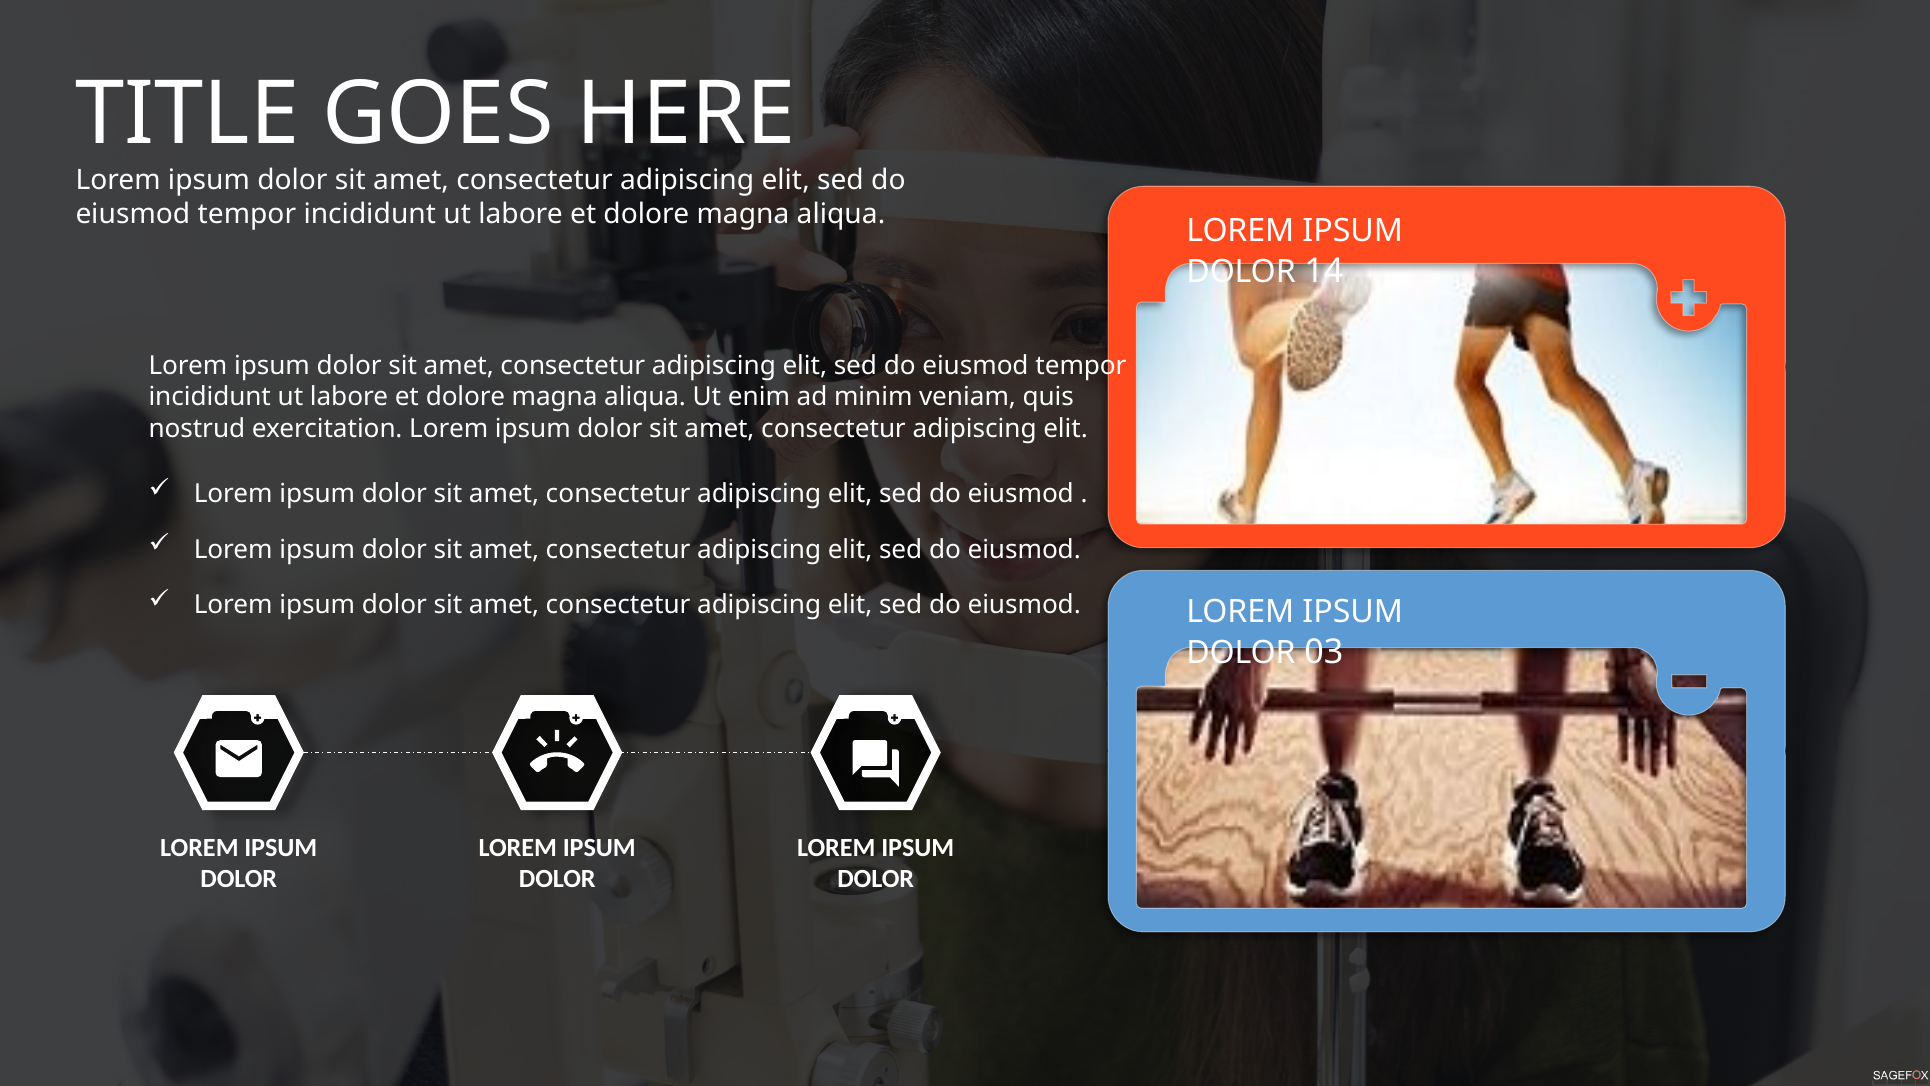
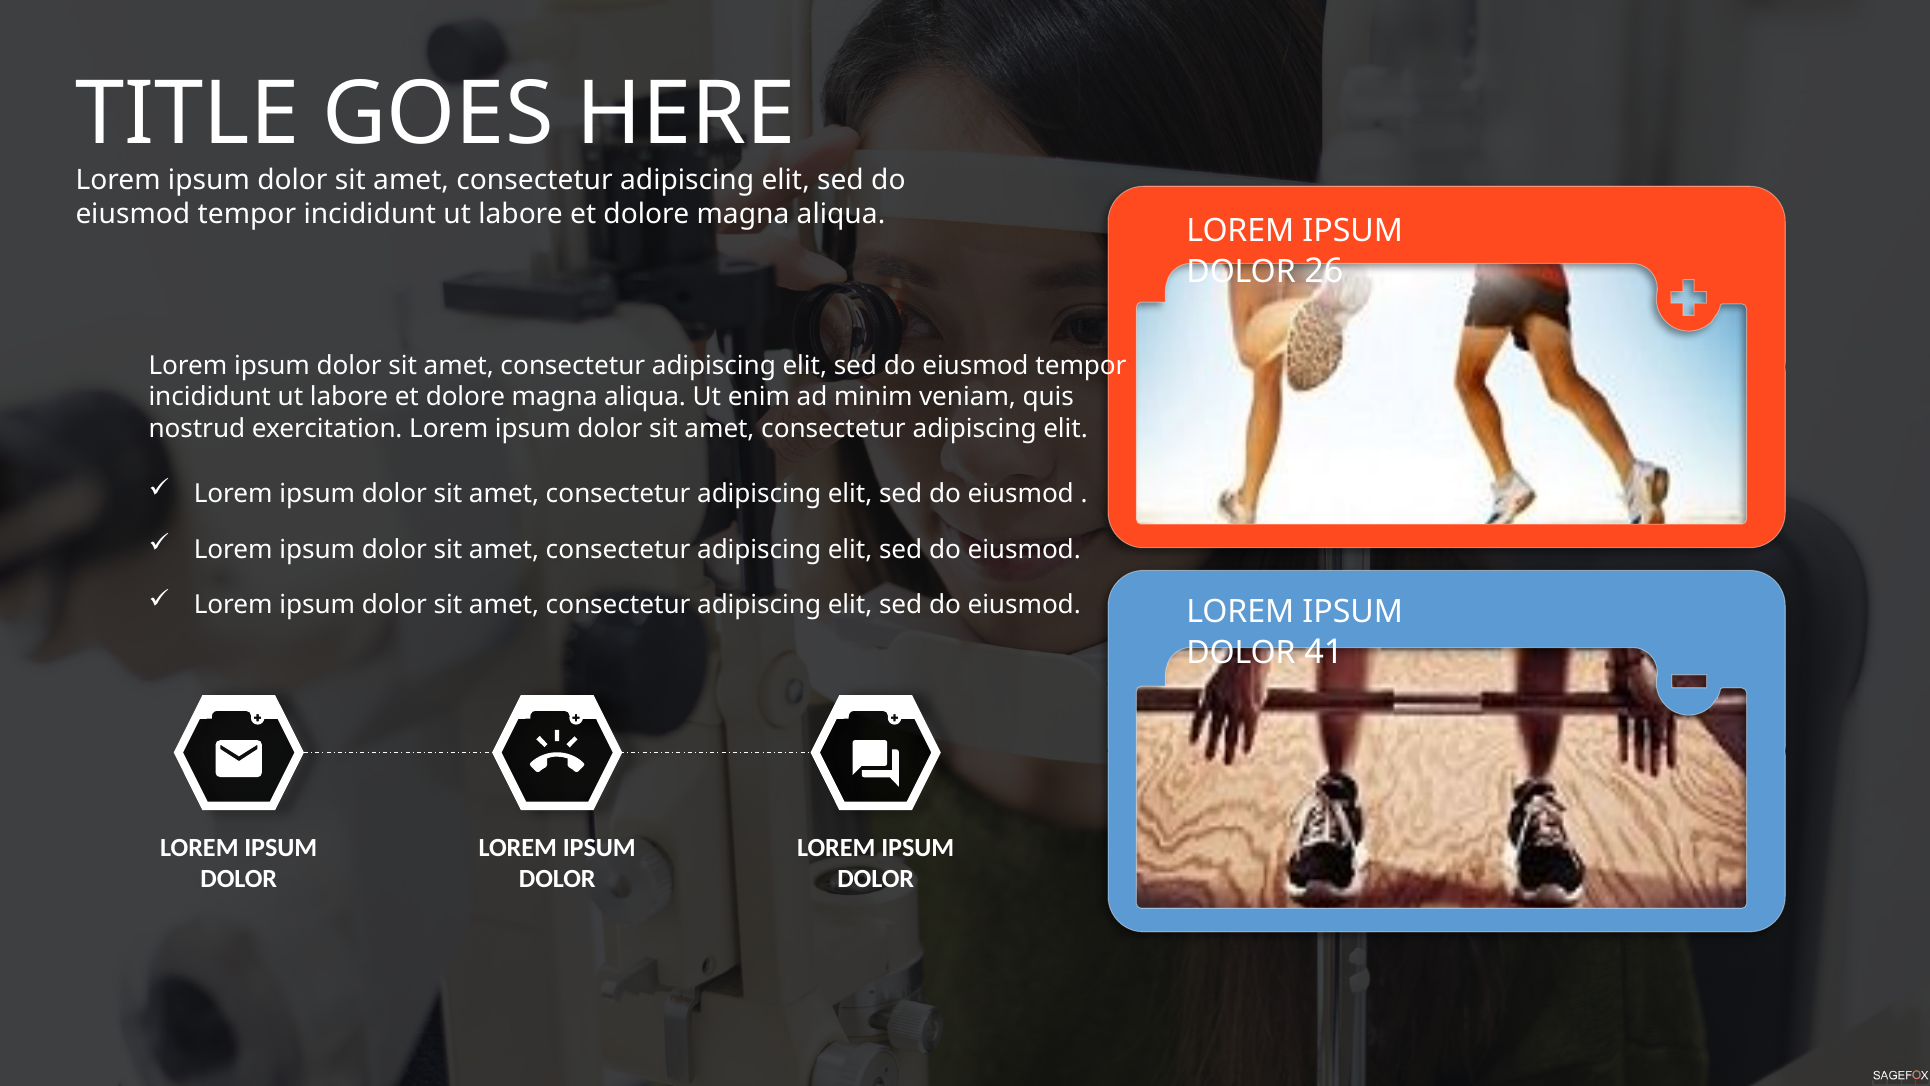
14: 14 -> 26 (1324, 271)
03: 03 -> 41 (1324, 652)
